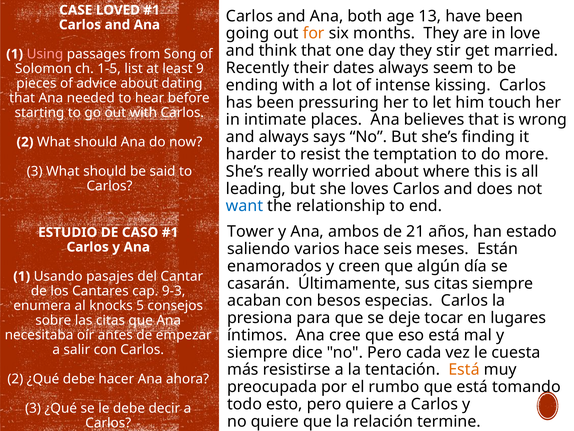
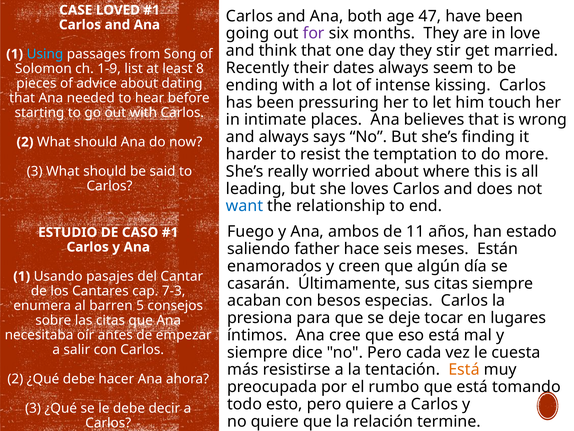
13: 13 -> 47 (430, 16)
for colour: orange -> purple (314, 33)
Using colour: pink -> light blue (45, 54)
1-5: 1-5 -> 1-9 (109, 69)
9: 9 -> 8 (200, 69)
Tower: Tower -> Fuego (251, 231)
21: 21 -> 11 (415, 231)
varios: varios -> father (317, 249)
9-3: 9-3 -> 7-3 (174, 291)
knocks: knocks -> barren (111, 305)
